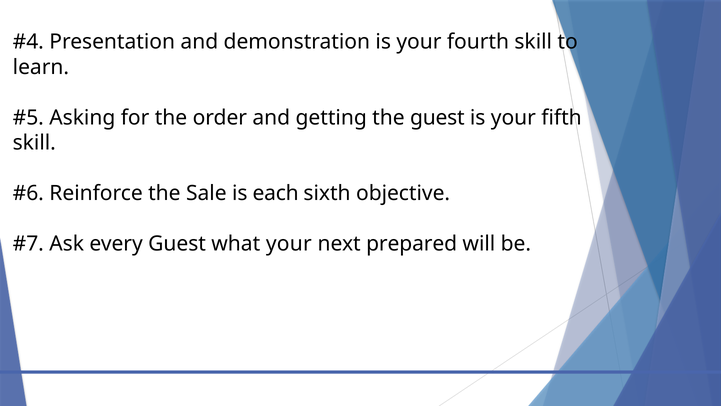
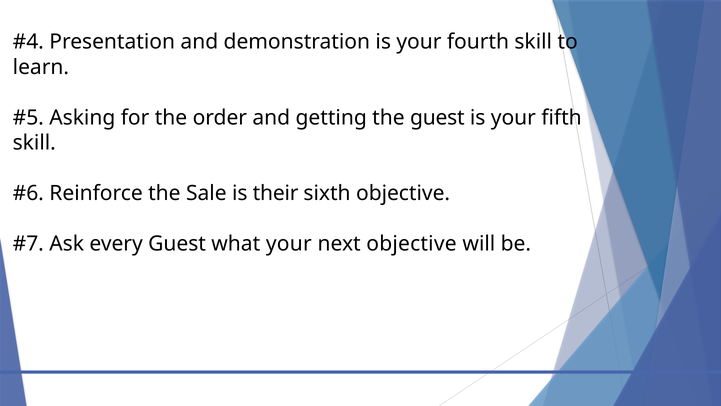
each: each -> their (276, 193)
next prepared: prepared -> objective (411, 243)
